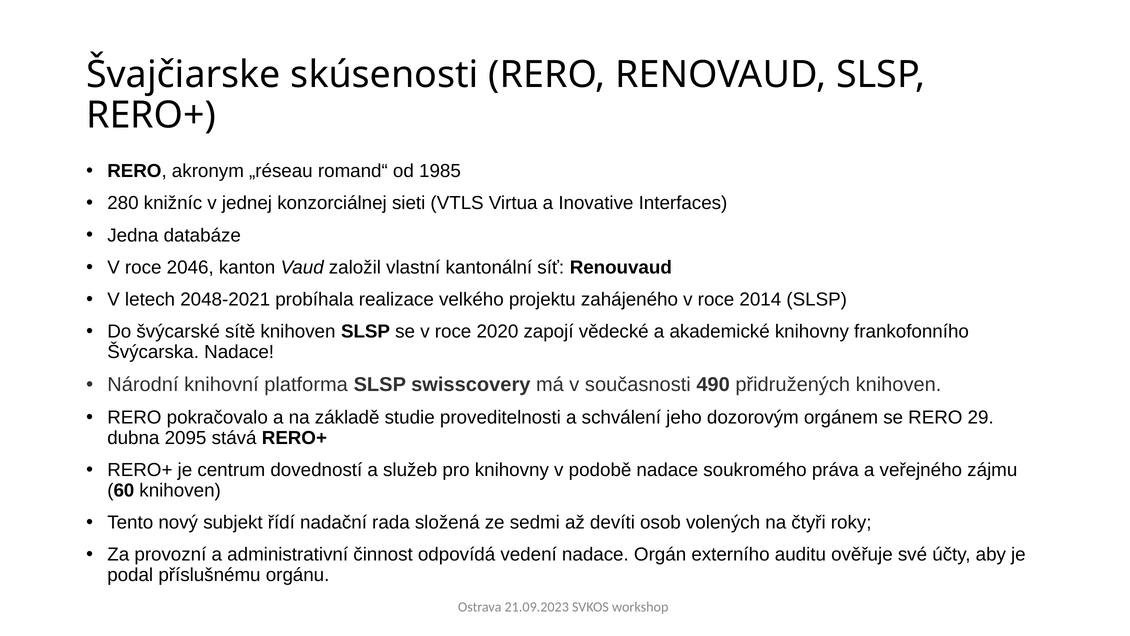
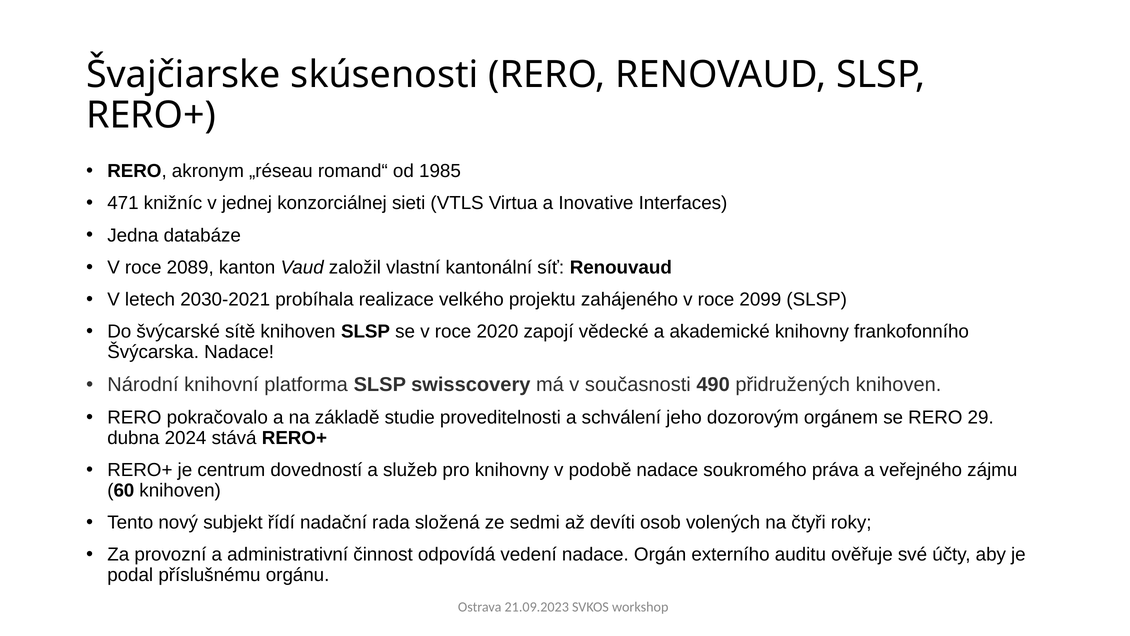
280: 280 -> 471 (123, 203)
2046: 2046 -> 2089 (190, 267)
2048-2021: 2048-2021 -> 2030-2021 (225, 299)
2014: 2014 -> 2099 (760, 299)
2095: 2095 -> 2024 (186, 438)
